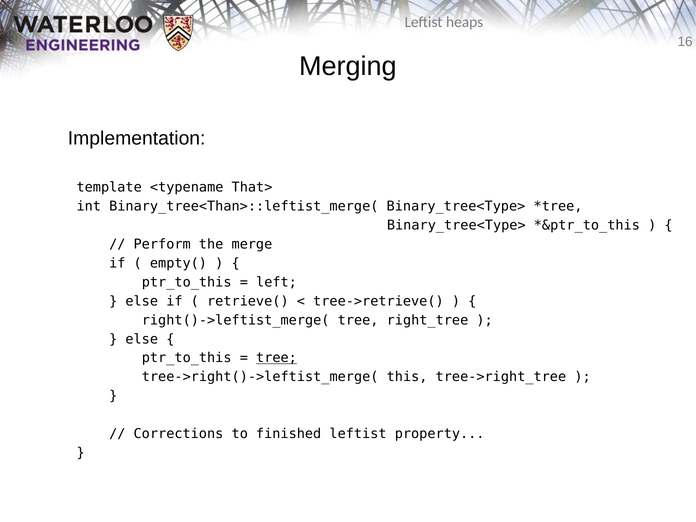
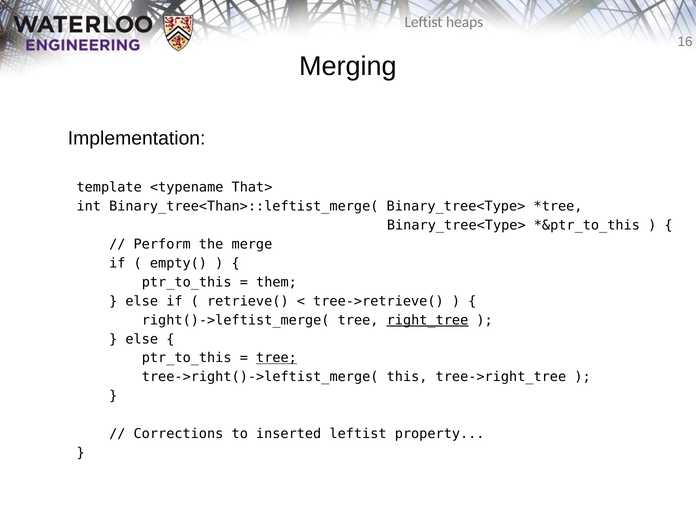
left: left -> them (276, 282)
right_tree underline: none -> present (427, 320)
finished: finished -> inserted (289, 434)
